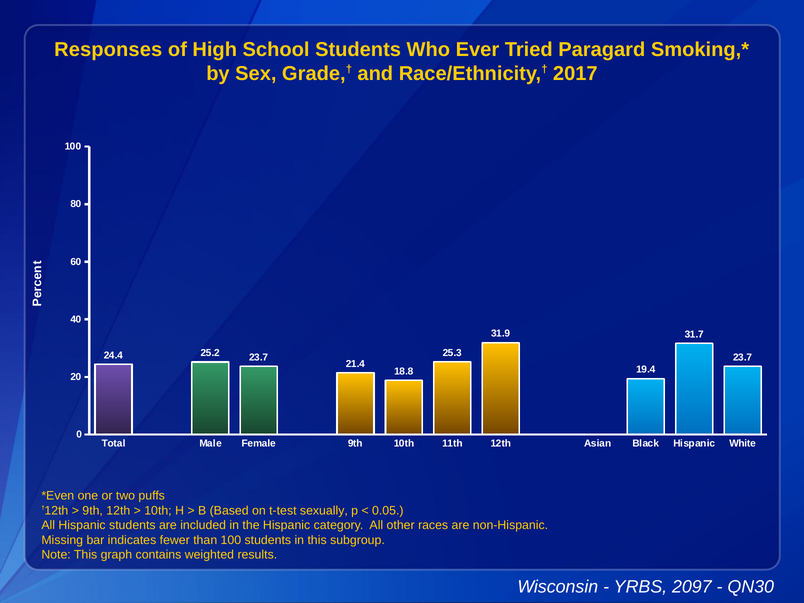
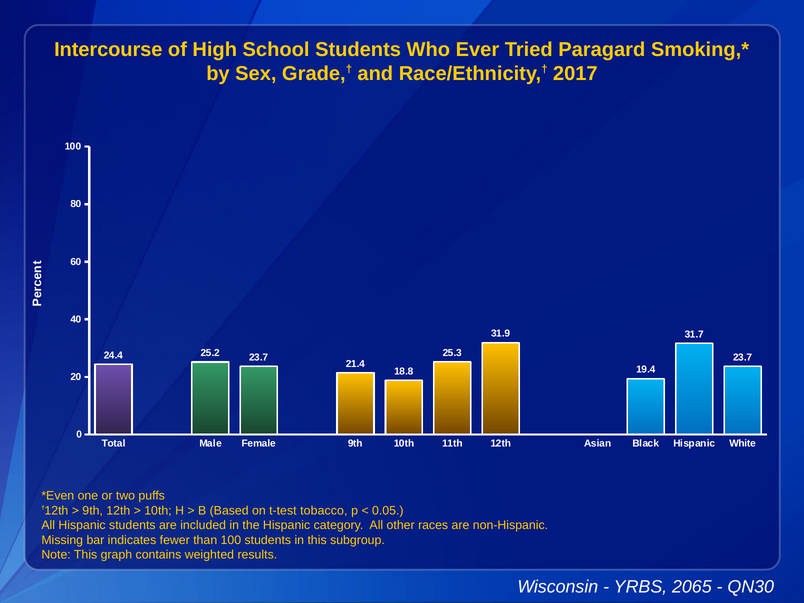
Responses: Responses -> Intercourse (108, 50)
sexually: sexually -> tobacco (324, 511)
2097: 2097 -> 2065 (692, 587)
